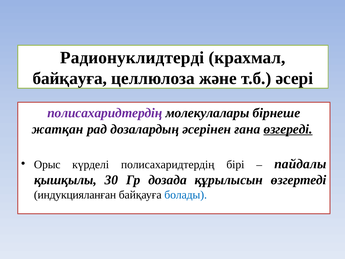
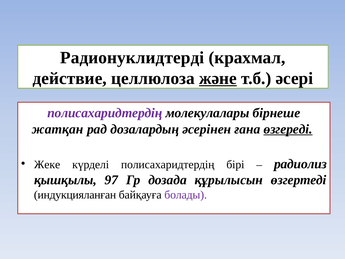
байқауға: байқауға -> действие (70, 78)
және underline: none -> present (218, 78)
Орыс: Орыс -> Жеке (47, 164)
пайдалы: пайдалы -> радиолиз (300, 164)
30: 30 -> 97 (111, 180)
болады colour: blue -> purple (186, 195)
